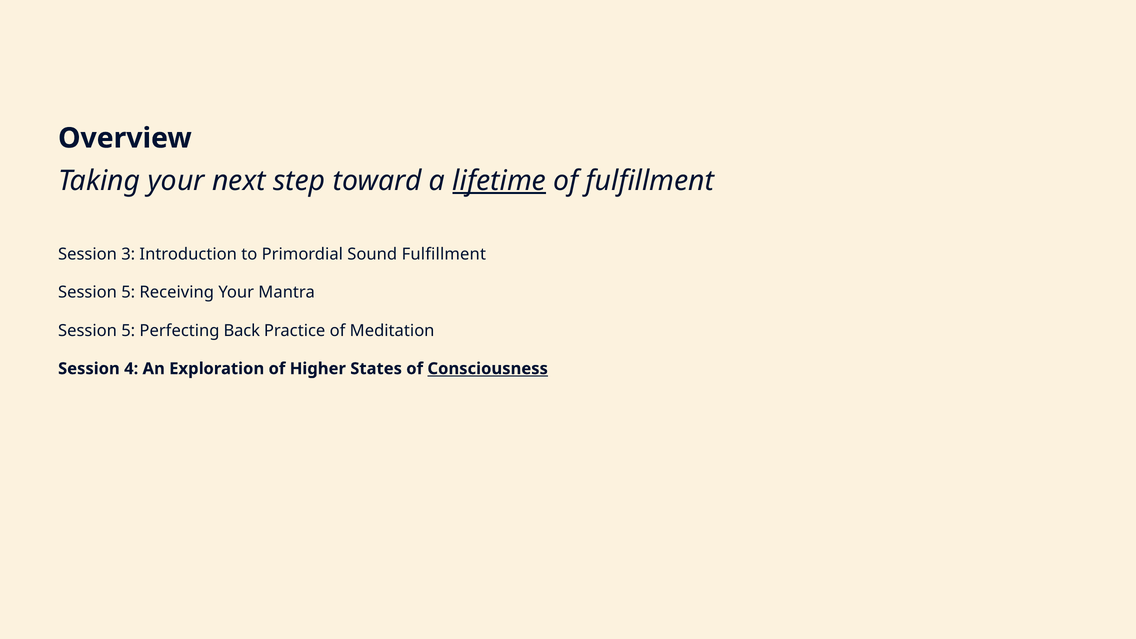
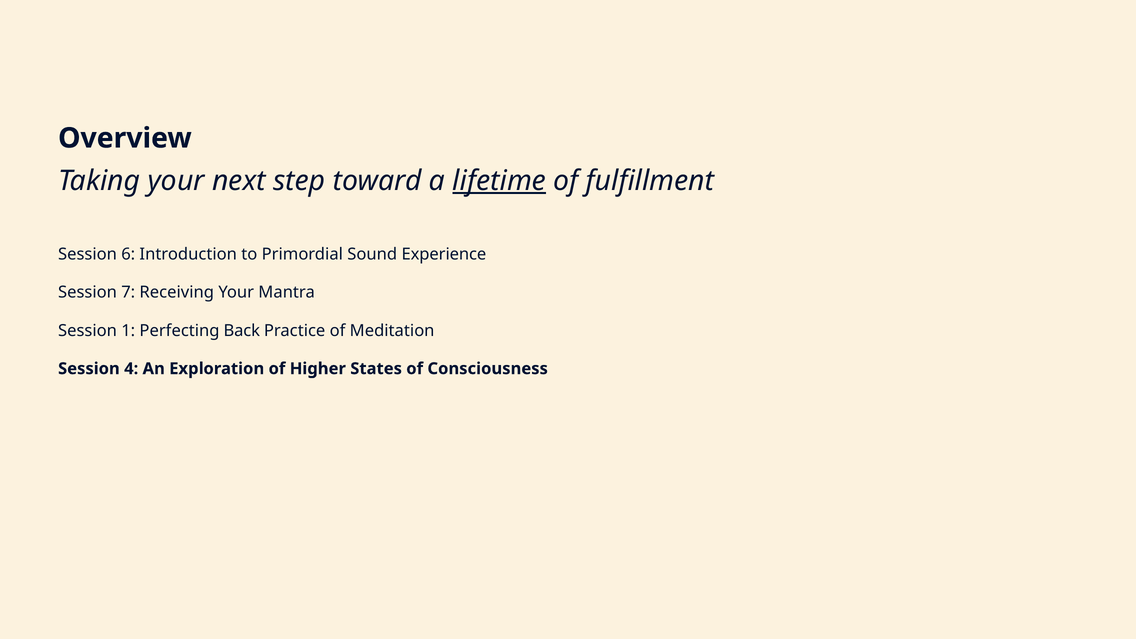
3: 3 -> 6 (128, 254)
Sound Fulfillment: Fulfillment -> Experience (444, 254)
5: 5 -> 7 (128, 292)
5: 5 -> 1 (128, 331)
Consciousness underline: present -> none (488, 369)
